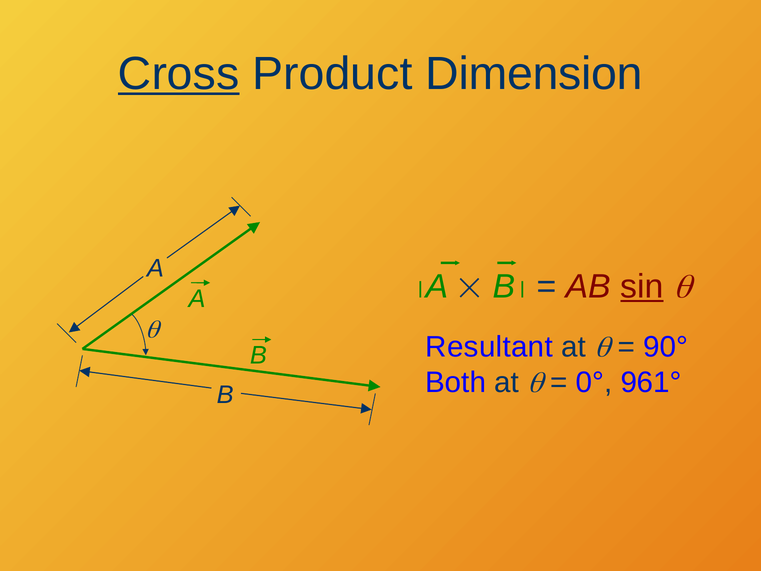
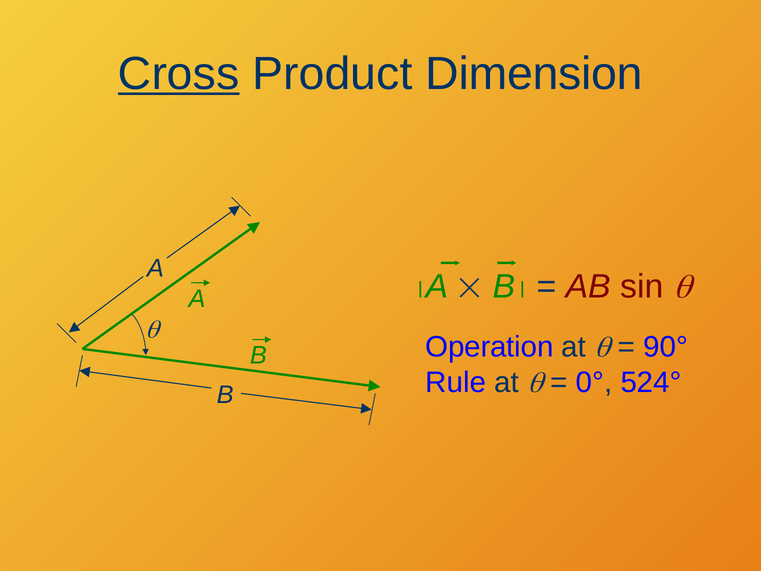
sin underline: present -> none (642, 286)
Resultant: Resultant -> Operation (489, 347)
Both: Both -> Rule (456, 382)
961°: 961° -> 524° (651, 382)
